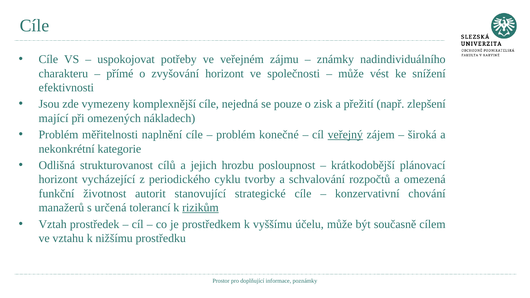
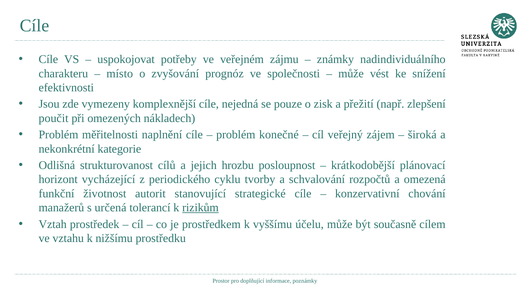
přímé: přímé -> místo (120, 74)
zvyšování horizont: horizont -> prognóz (224, 74)
mající: mající -> poučit (54, 118)
veřejný underline: present -> none (345, 135)
